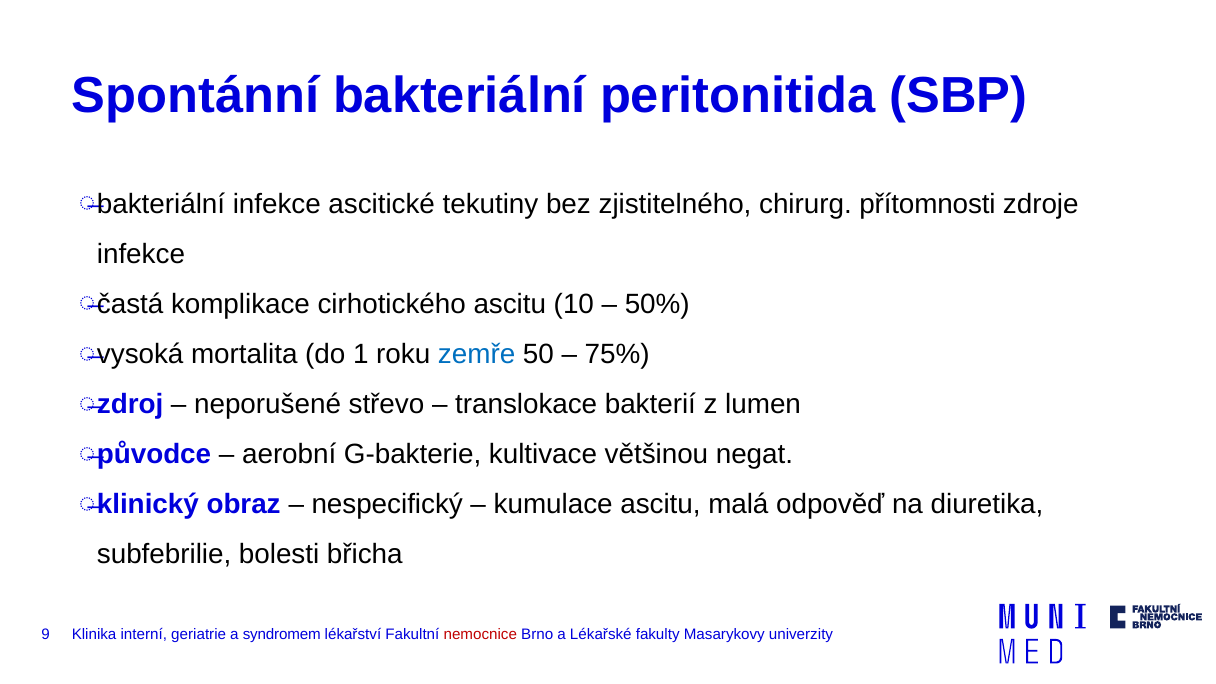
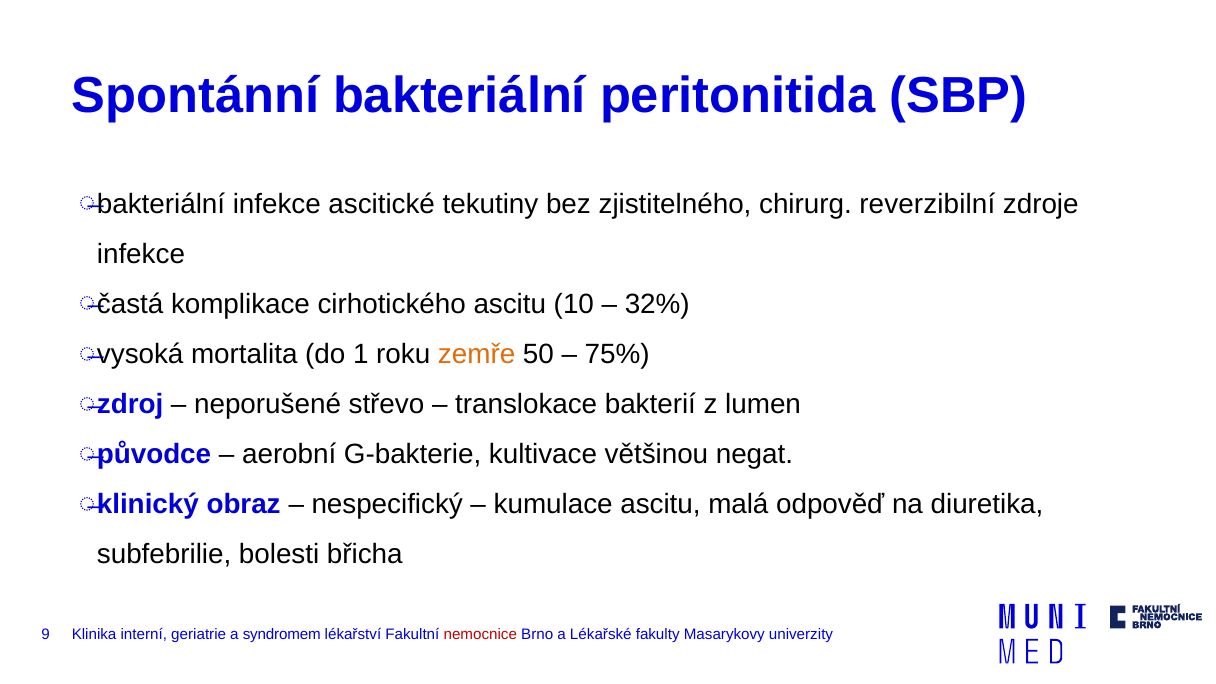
přítomnosti: přítomnosti -> reverzibilní (927, 204)
50%: 50% -> 32% (657, 304)
zemře colour: blue -> orange (477, 354)
